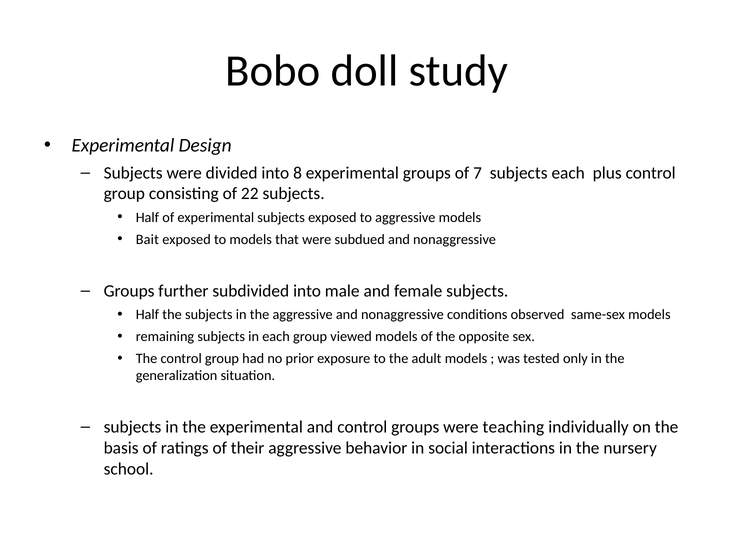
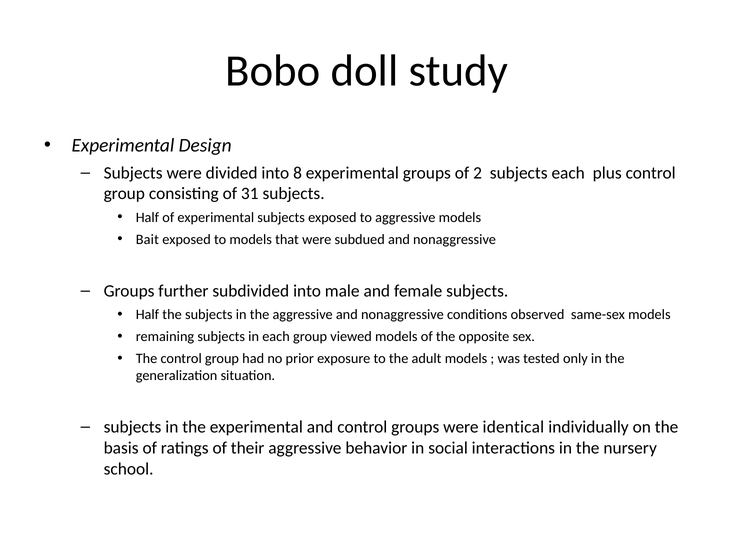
7: 7 -> 2 (478, 173)
22: 22 -> 31 (250, 193)
teaching: teaching -> identical (513, 427)
